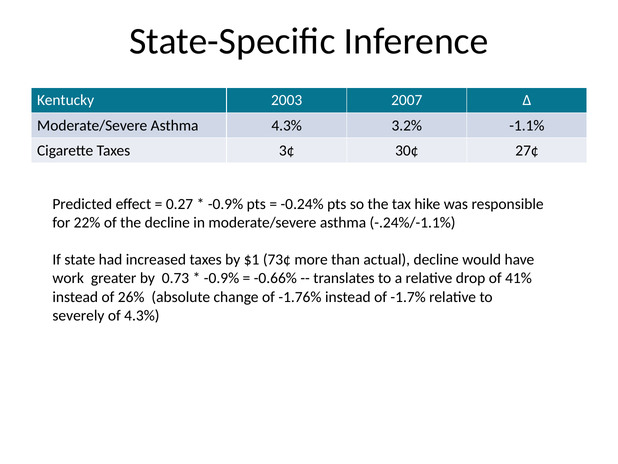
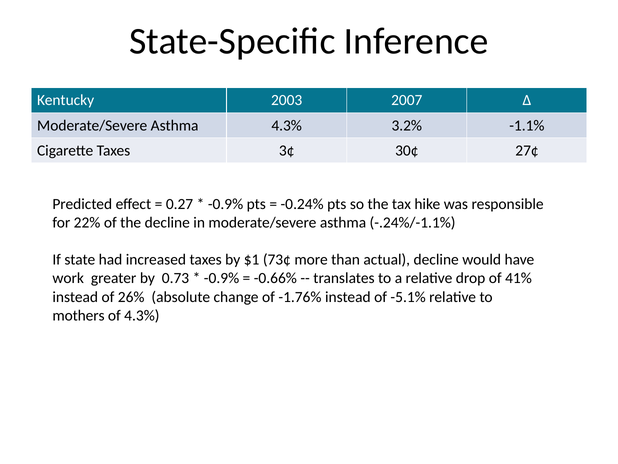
-1.7%: -1.7% -> -5.1% (408, 297)
severely: severely -> mothers (79, 315)
